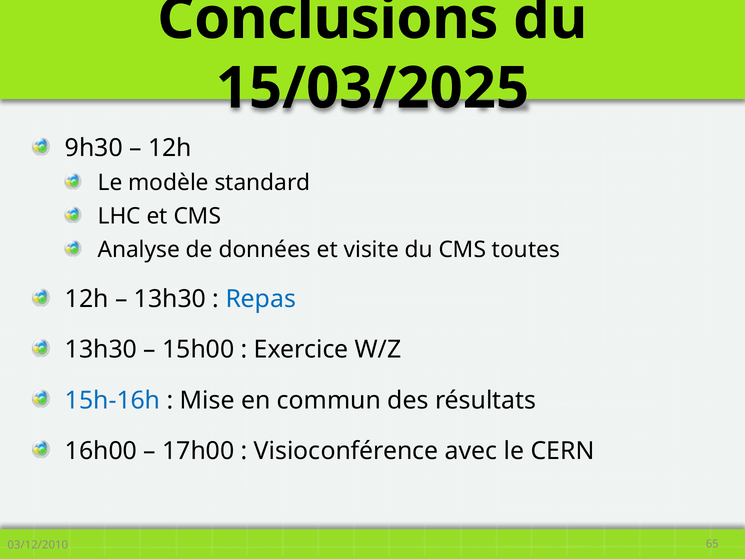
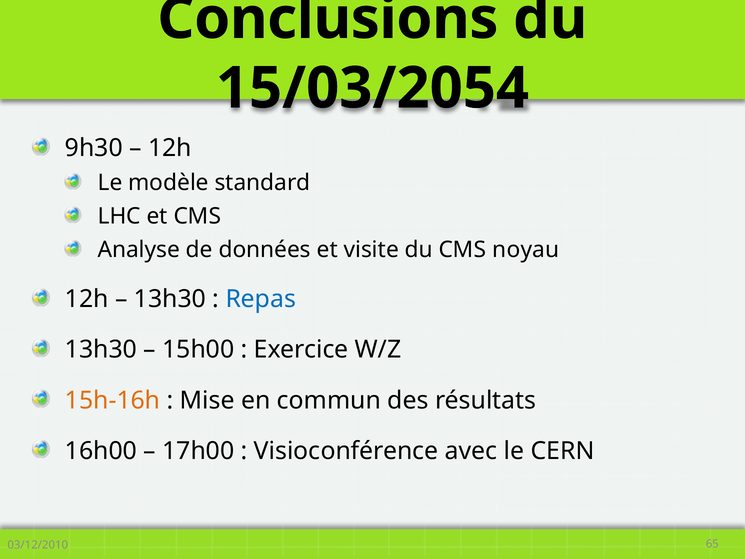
15/03/2025: 15/03/2025 -> 15/03/2054 (372, 88)
toutes: toutes -> noyau (526, 250)
15h-16h colour: blue -> orange (113, 400)
